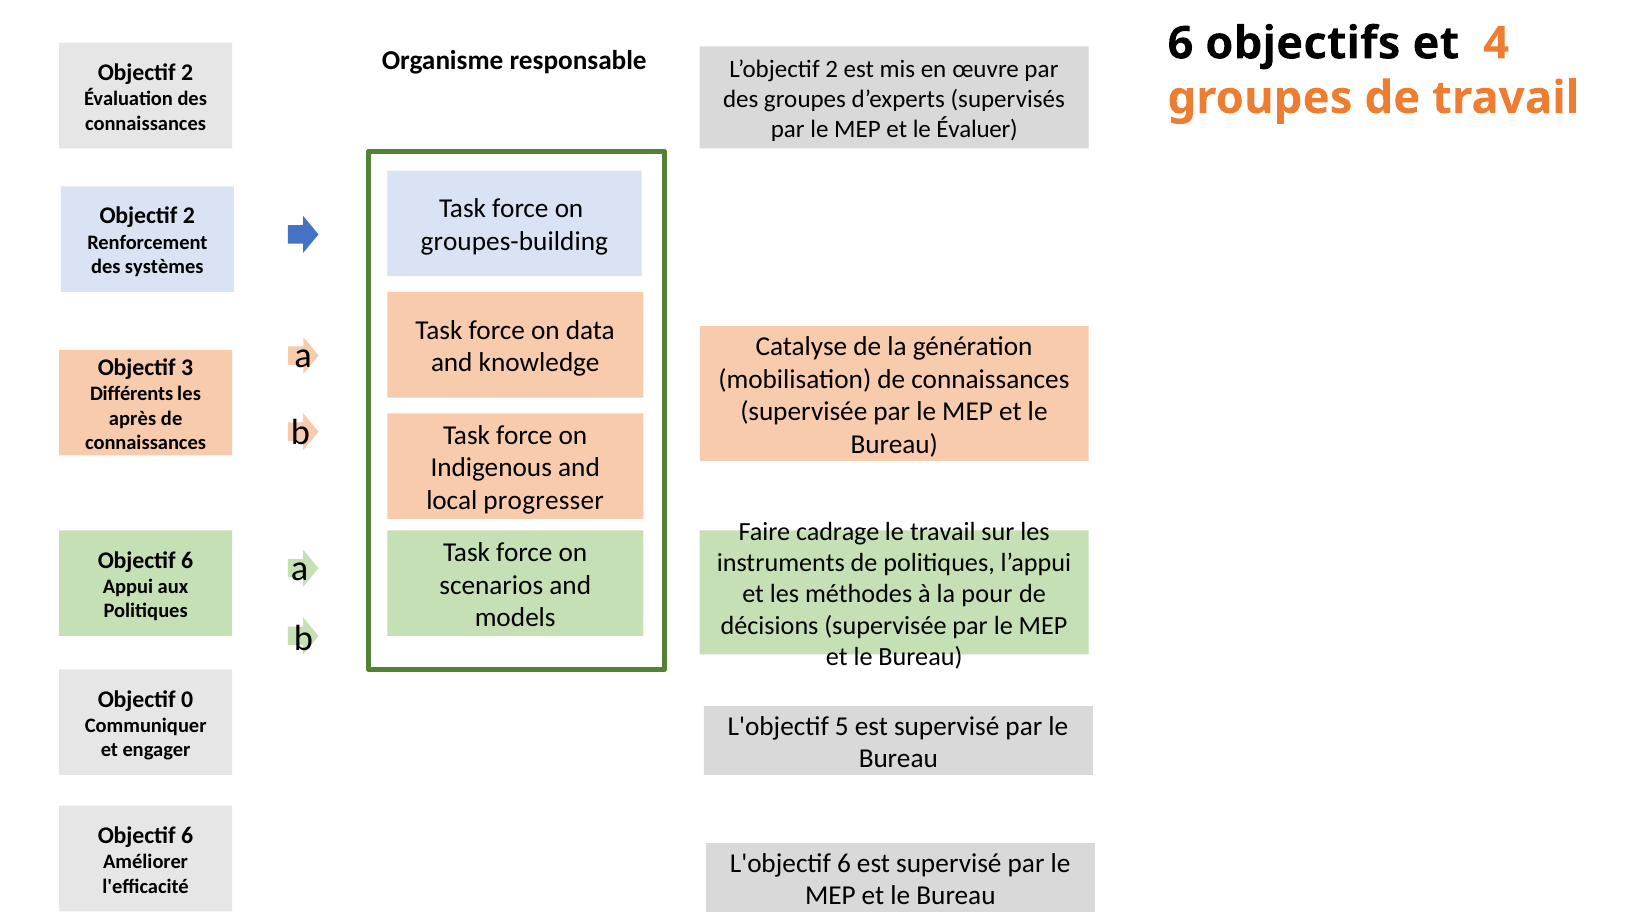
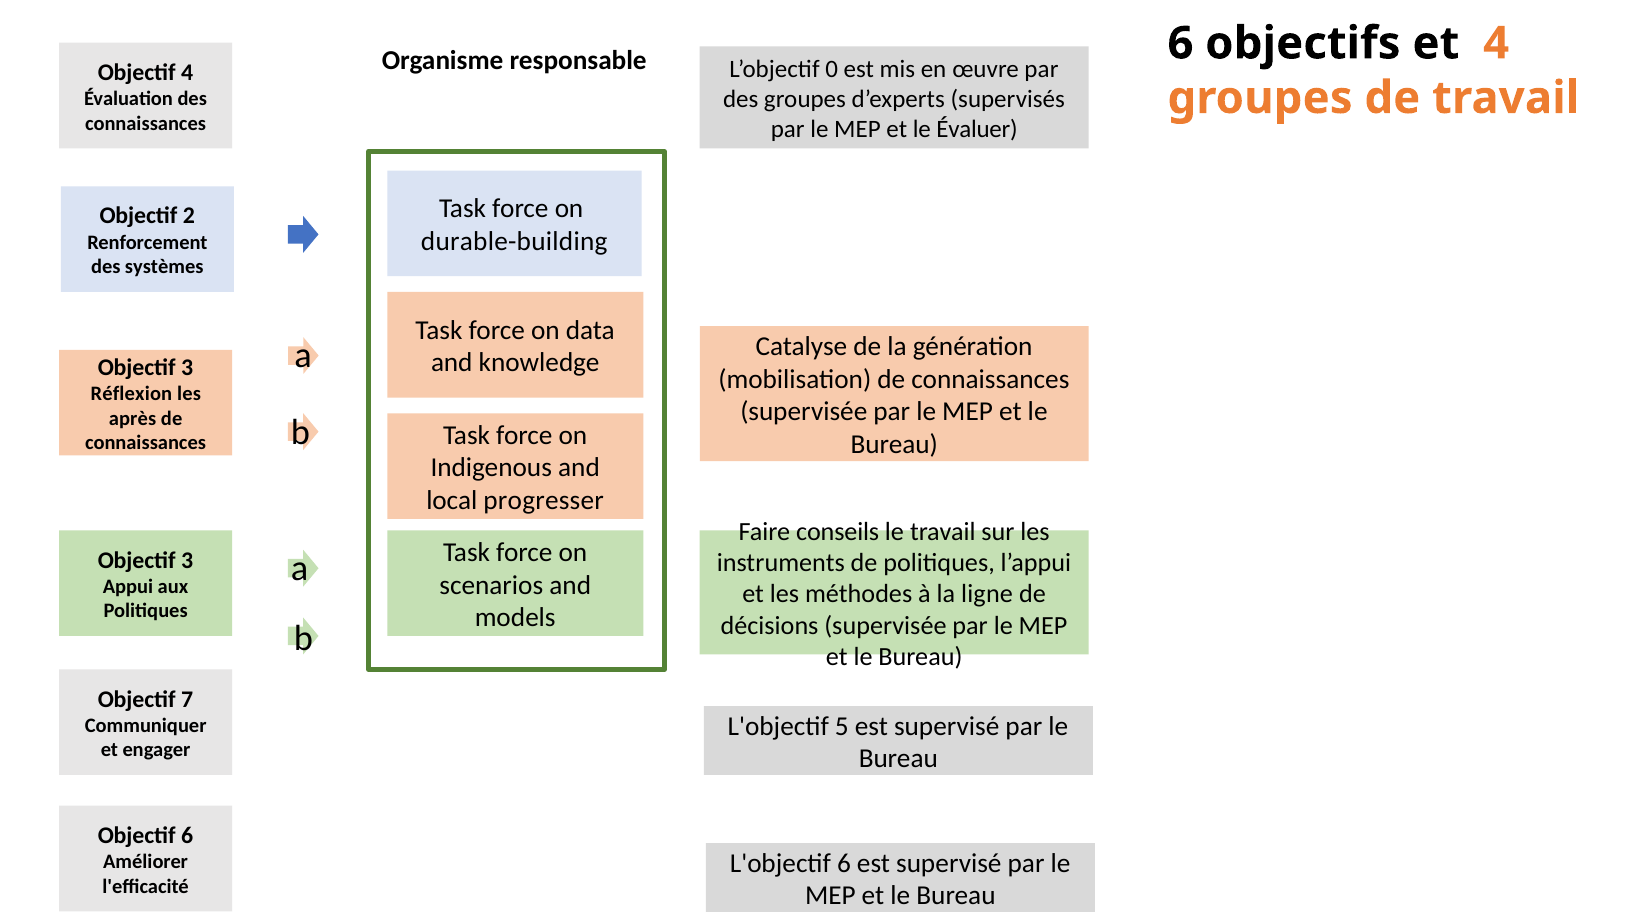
L’objectif 2: 2 -> 0 (832, 69)
2: 2 -> 4 (187, 72)
groupes-building: groupes-building -> durable-building (514, 242)
Différents: Différents -> Réflexion (131, 394)
cadrage: cadrage -> conseils (838, 531)
6: 6 -> 3 (187, 560)
pour: pour -> ligne (987, 594)
0: 0 -> 7 (187, 699)
